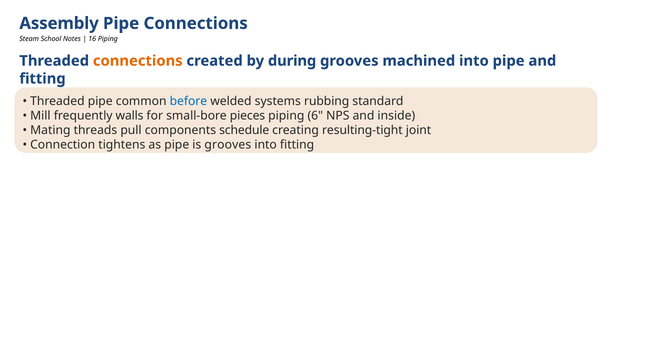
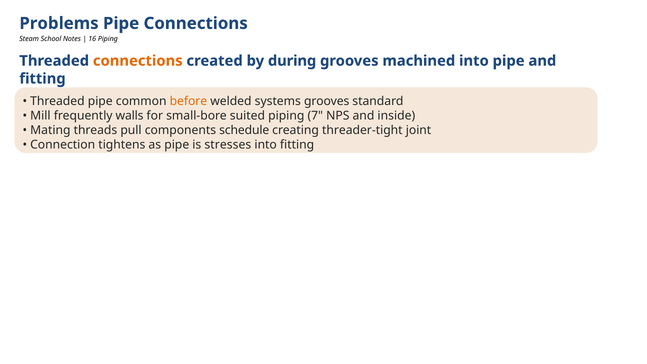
Assembly: Assembly -> Problems (59, 23)
before colour: blue -> orange (188, 101)
systems rubbing: rubbing -> grooves (327, 101)
pieces: pieces -> suited (247, 116)
6: 6 -> 7 (315, 116)
resulting-tight: resulting-tight -> threader-tight (362, 130)
is grooves: grooves -> stresses (228, 145)
